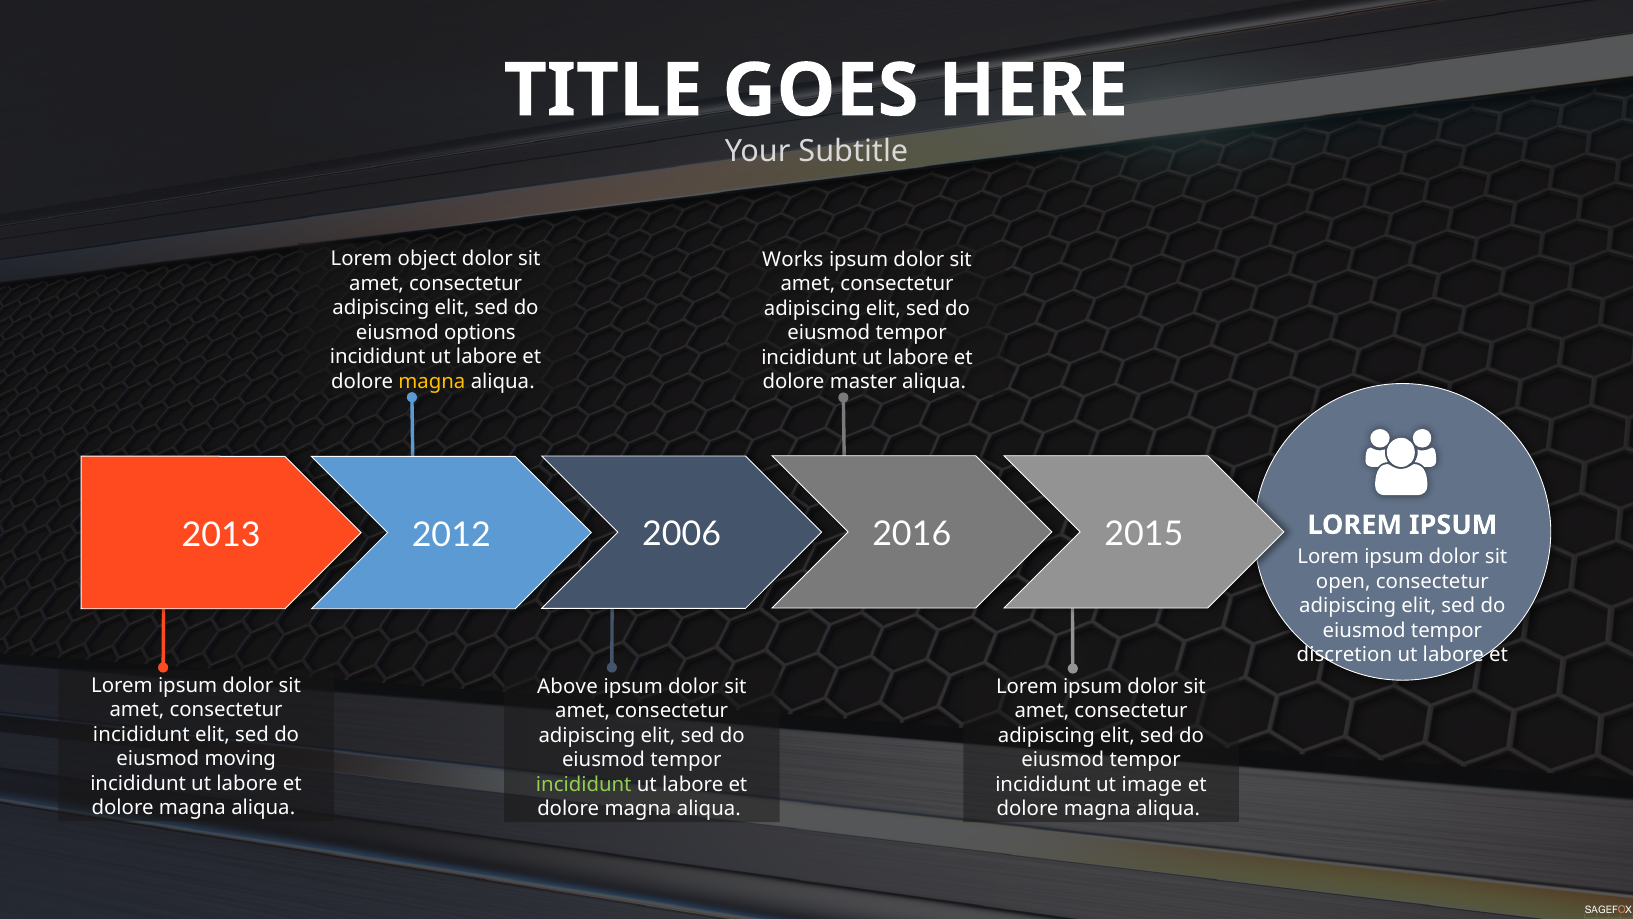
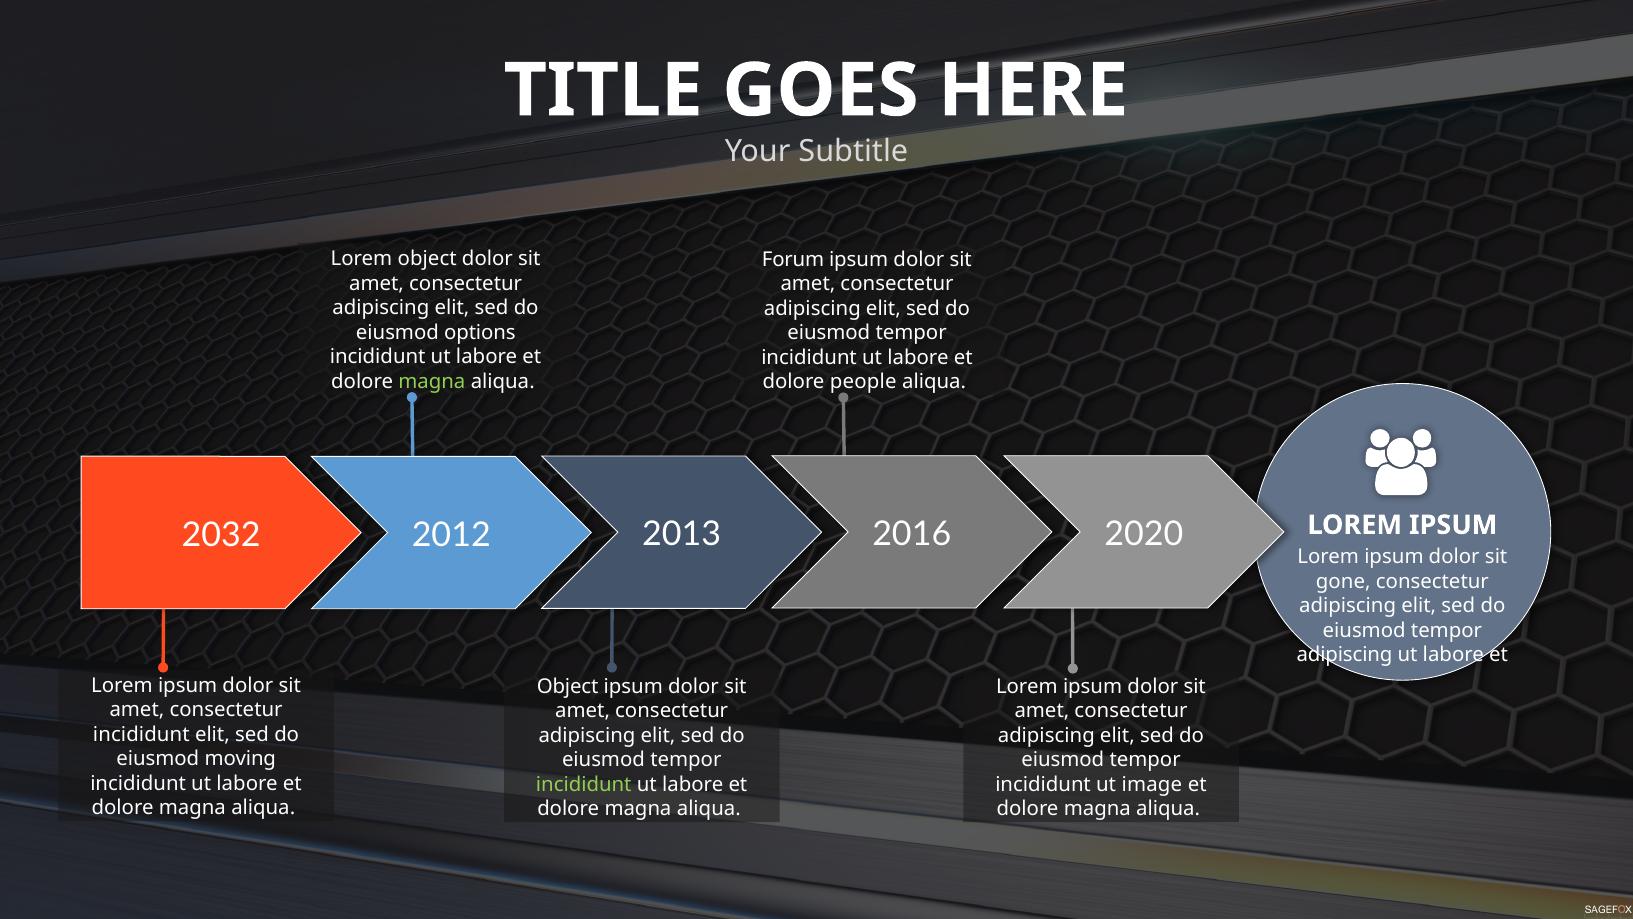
Works: Works -> Forum (793, 259)
magna colour: yellow -> light green (432, 382)
master: master -> people (863, 382)
2013: 2013 -> 2032 (221, 535)
2006: 2006 -> 2013 (682, 534)
2015: 2015 -> 2020 (1144, 534)
open: open -> gone (1343, 581)
discretion: discretion -> adipiscing (1345, 655)
Above: Above -> Object (568, 686)
